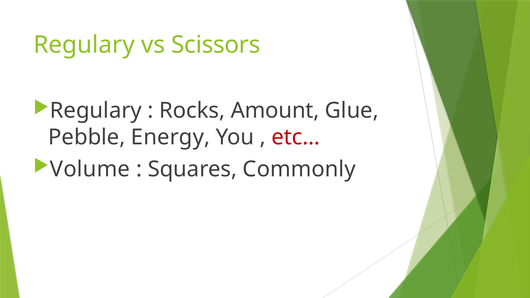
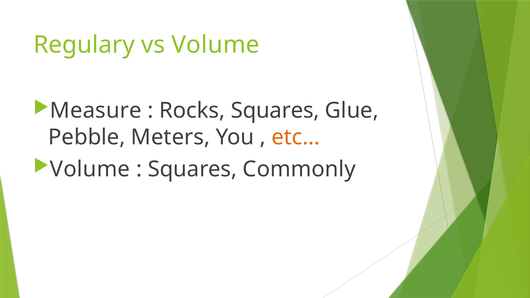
vs Scissors: Scissors -> Volume (216, 45)
Regulary: Regulary -> Measure (96, 111)
Rocks Amount: Amount -> Squares (275, 111)
Energy: Energy -> Meters (170, 137)
etc… colour: red -> orange (296, 137)
